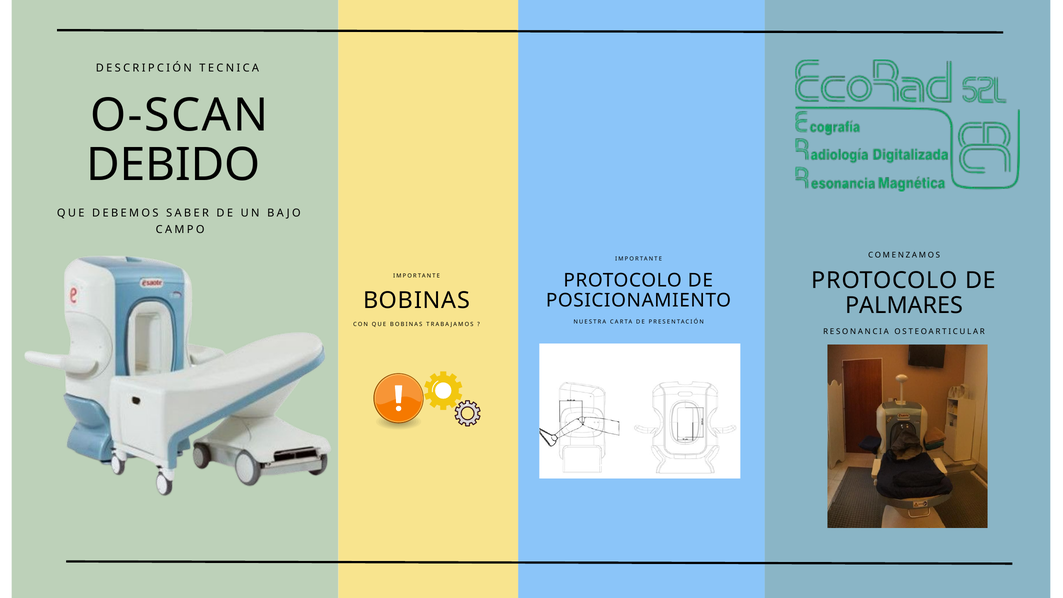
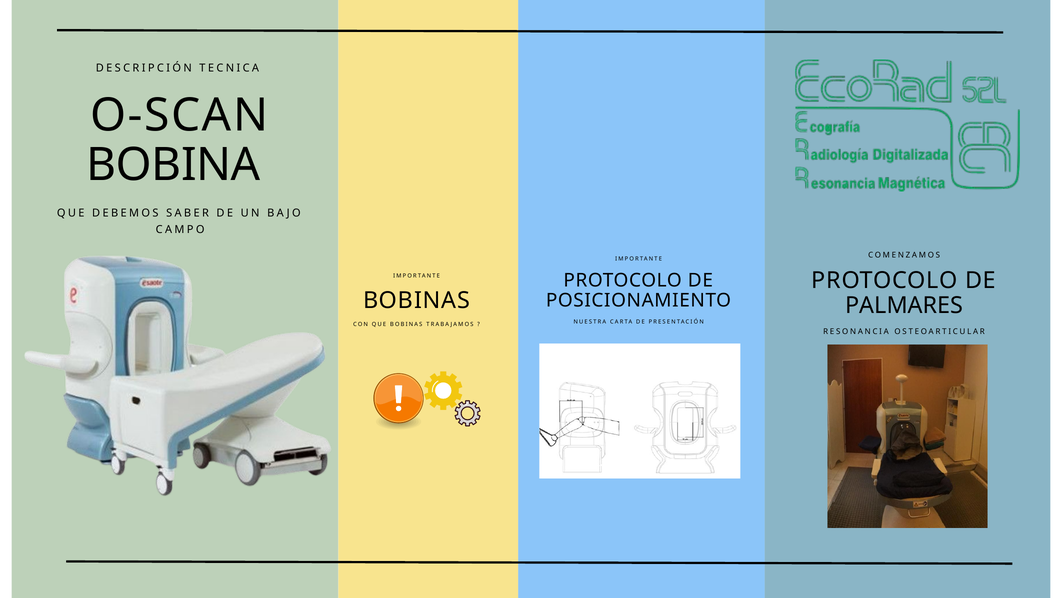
DEBIDO: DEBIDO -> BOBINA (173, 165)
